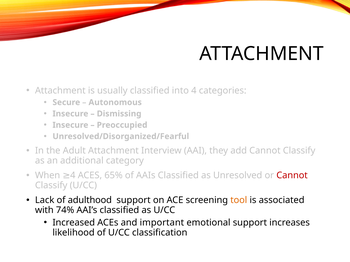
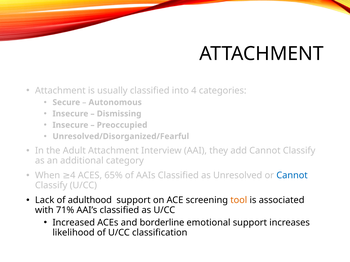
Cannot colour: red -> blue (292, 176)
74%: 74% -> 71% (65, 211)
important: important -> borderline (162, 223)
